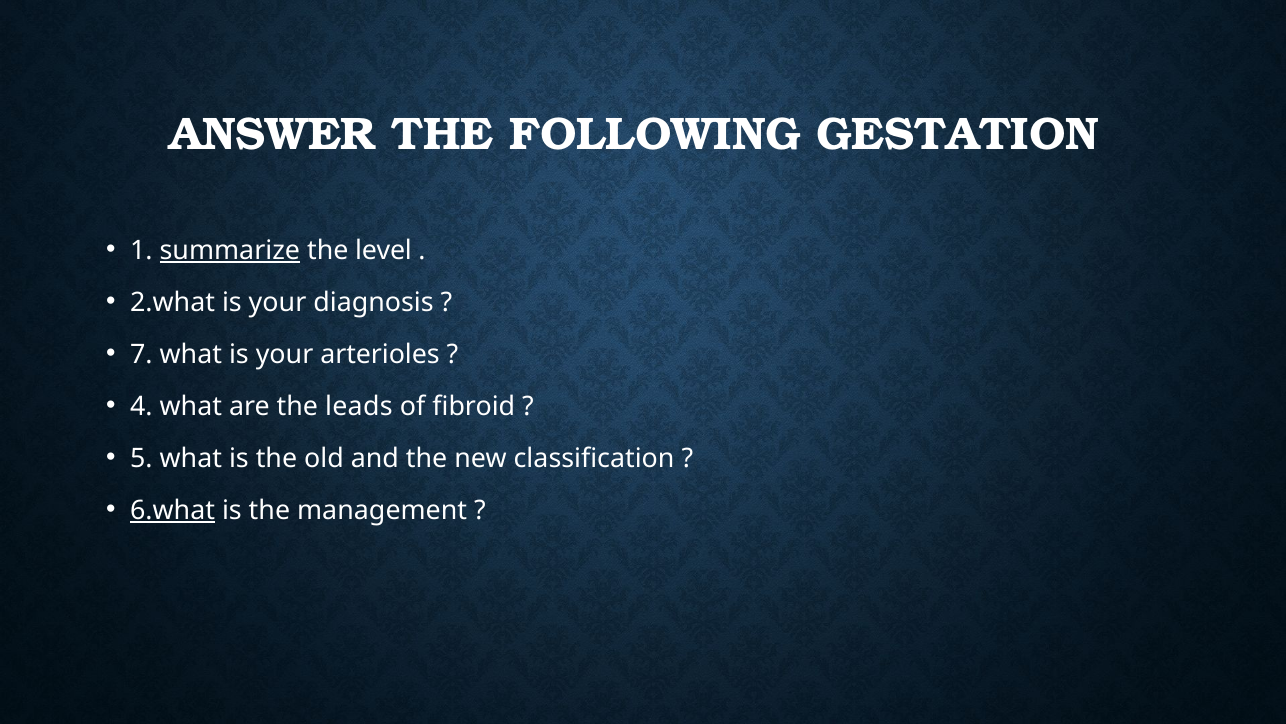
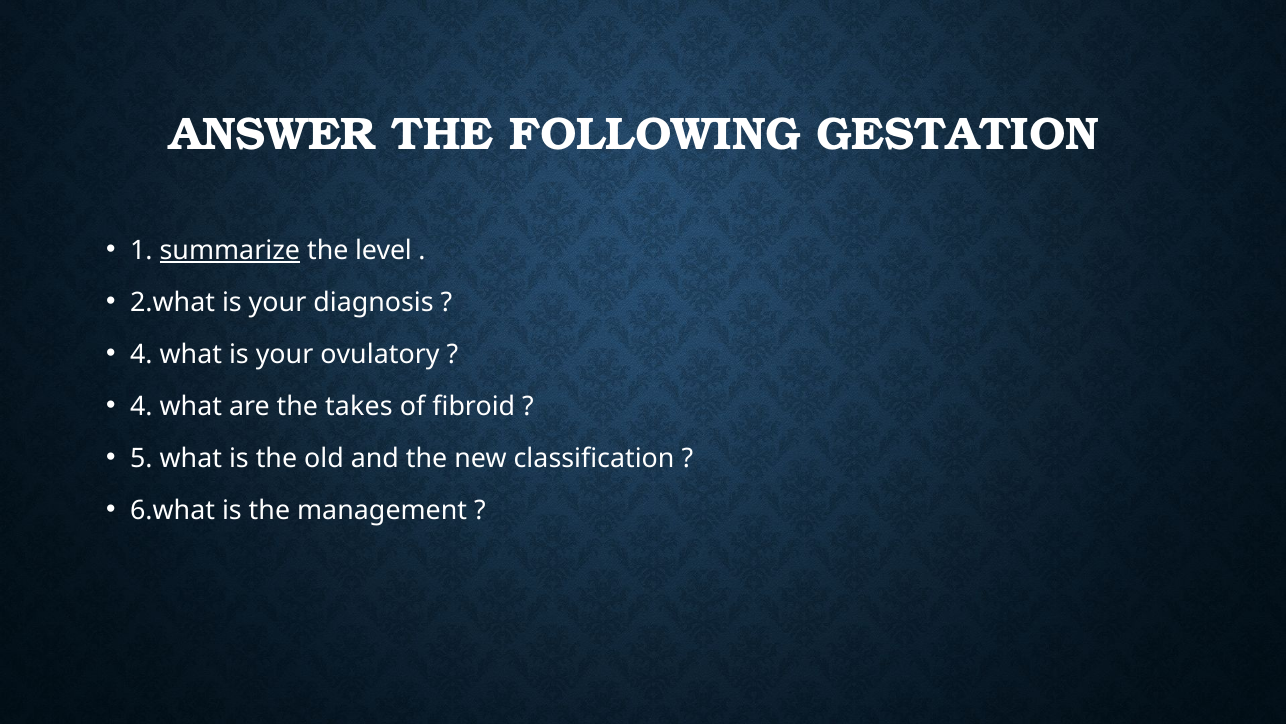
7: 7 -> 4 (141, 354)
arterioles: arterioles -> ovulatory (380, 354)
leads: leads -> takes (359, 406)
6.what underline: present -> none (173, 510)
